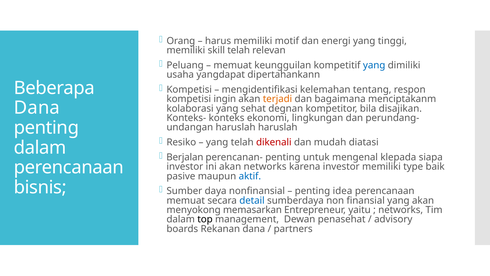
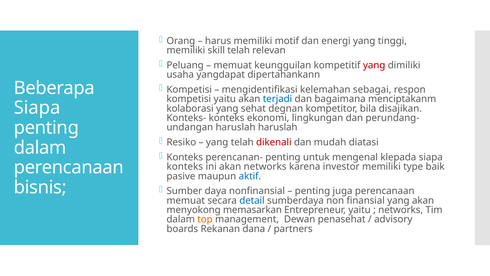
yang colour: blue -> red (374, 65)
tentang: tentang -> sebagai (372, 90)
kompetisi ingin: ingin -> yaitu (225, 99)
terjadi colour: orange -> blue (277, 99)
Dana: Dana -> Siapa (37, 108)
Berjalan: Berjalan -> Konteks (185, 157)
investor: investor -> konteks (185, 166)
idea: idea -> juga (343, 191)
top colour: black -> orange (205, 219)
